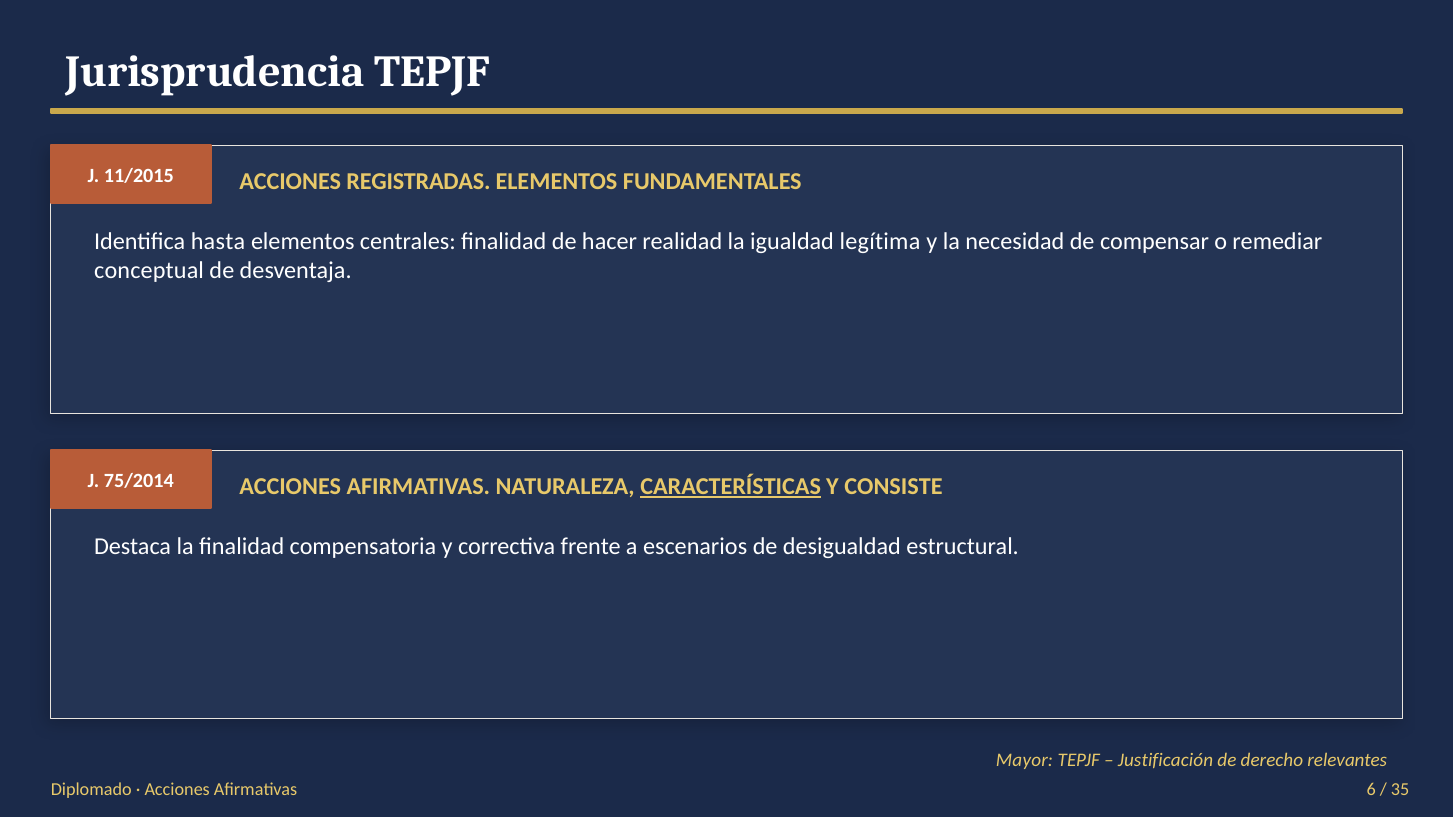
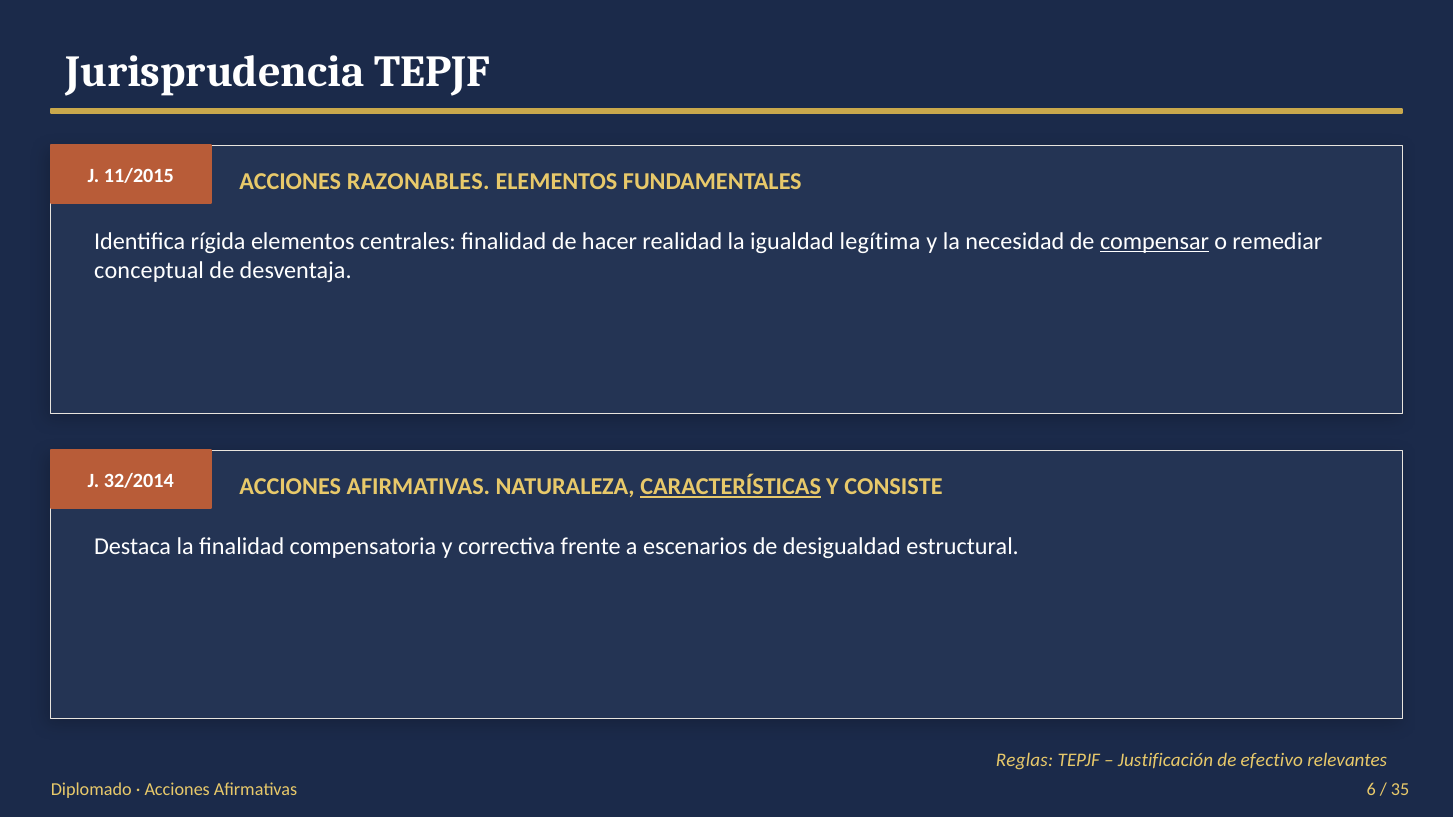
REGISTRADAS: REGISTRADAS -> RAZONABLES (418, 182)
hasta: hasta -> rígida (218, 241)
compensar underline: none -> present (1155, 241)
75/2014: 75/2014 -> 32/2014 (139, 481)
Mayor: Mayor -> Reglas (1025, 761)
derecho: derecho -> efectivo (1272, 761)
